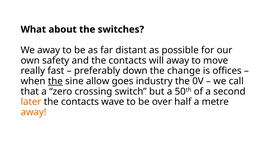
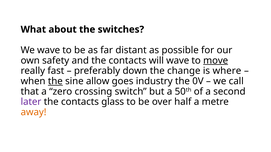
We away: away -> wave (49, 50)
will away: away -> wave (178, 61)
move underline: none -> present (216, 61)
offices: offices -> where (227, 71)
later colour: orange -> purple (31, 102)
wave: wave -> glass (113, 102)
